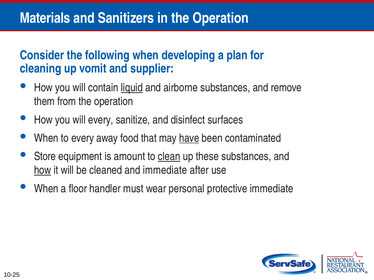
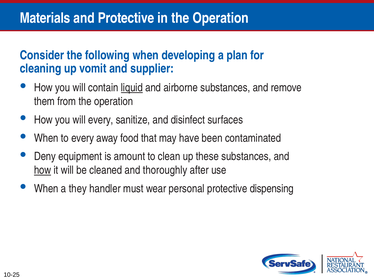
and Sanitizers: Sanitizers -> Protective (126, 18)
have underline: present -> none (189, 138)
Store: Store -> Deny (45, 157)
clean underline: present -> none (169, 157)
and immediate: immediate -> thoroughly (165, 170)
floor: floor -> they (78, 189)
protective immediate: immediate -> dispensing (272, 189)
